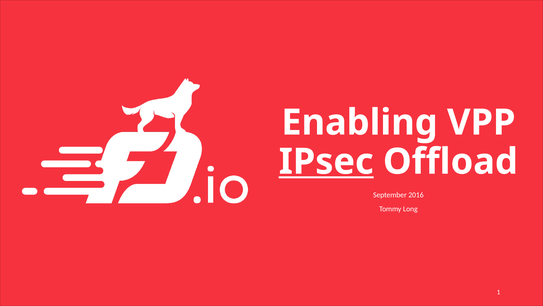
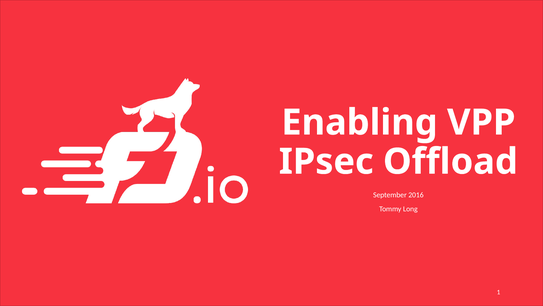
IPsec underline: present -> none (326, 161)
